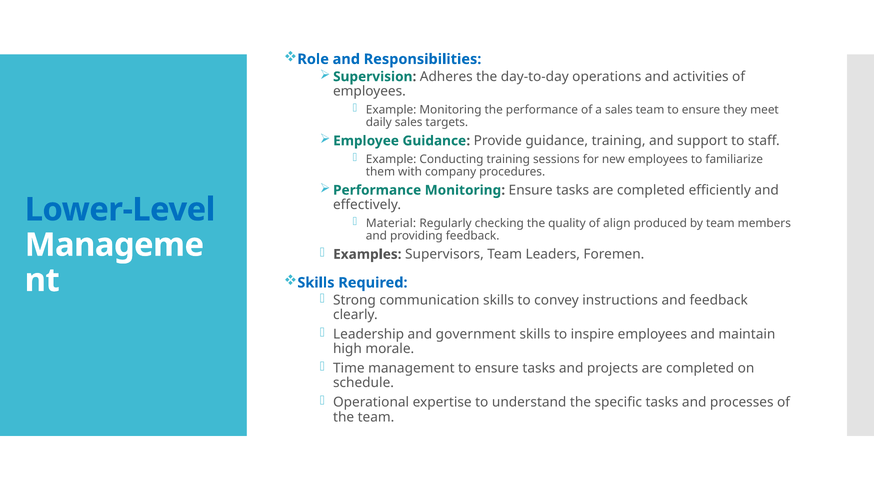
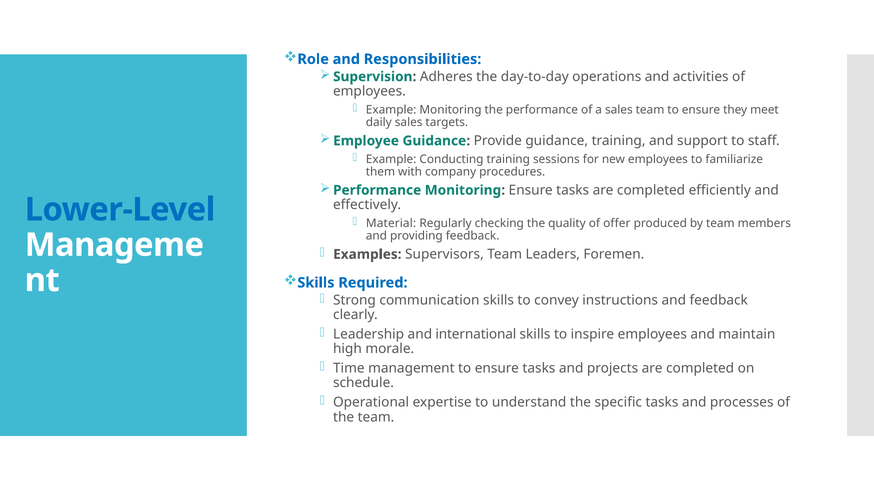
align: align -> offer (617, 224)
government: government -> international (476, 335)
